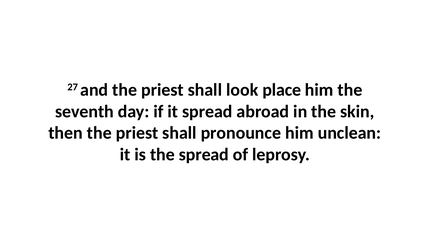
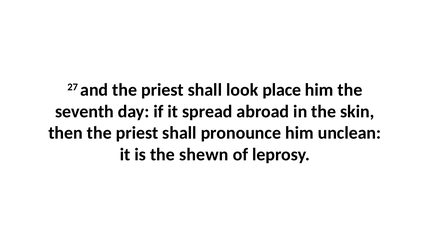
the spread: spread -> shewn (204, 154)
